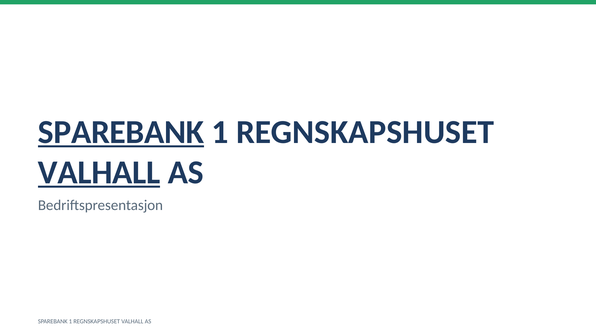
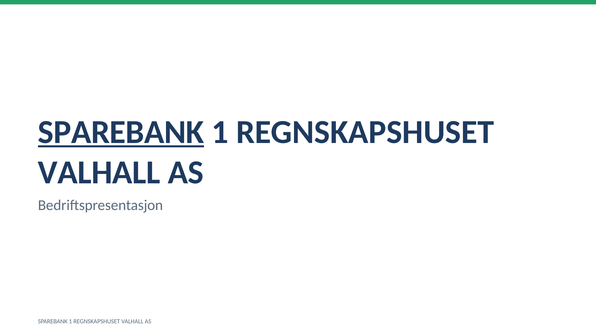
VALHALL underline: present -> none (99, 172)
